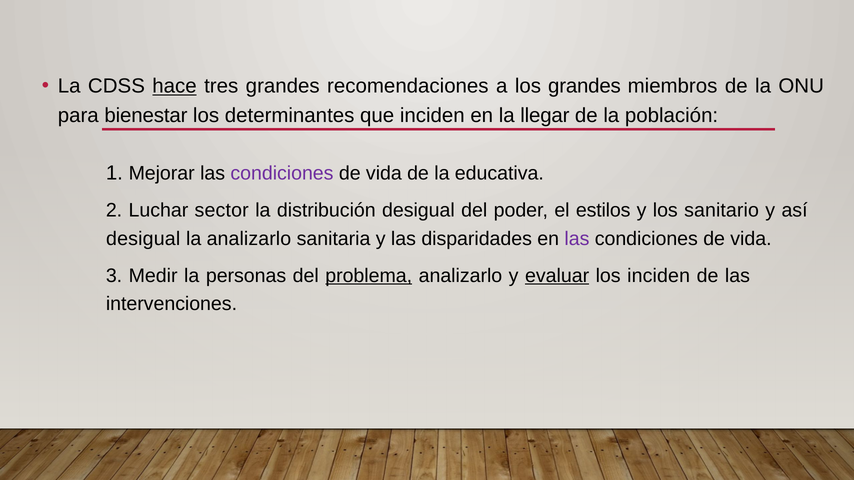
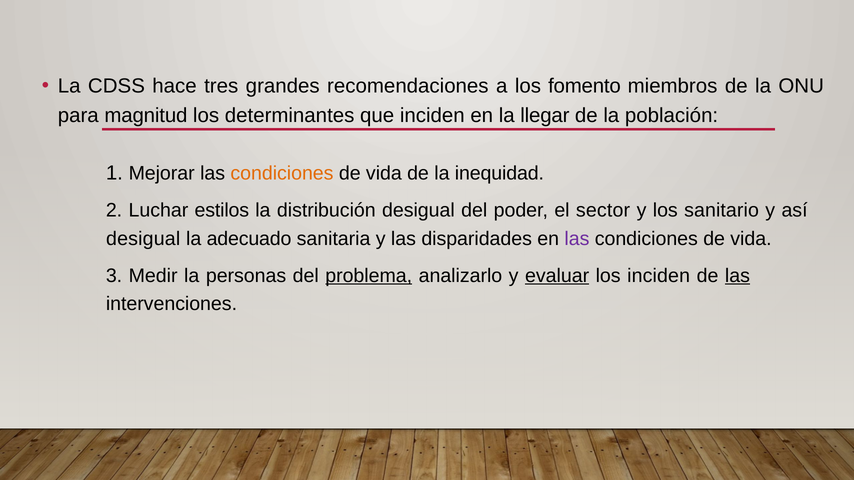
hace underline: present -> none (175, 86)
los grandes: grandes -> fomento (584, 86)
bienestar: bienestar -> magnitud (146, 116)
condiciones colour: purple -> orange (282, 173)
educativa: educativa -> inequidad (499, 173)
sector: sector -> estilos (222, 211)
estilos: estilos -> sector (603, 211)
la analizarlo: analizarlo -> adecuado (249, 239)
las underline: none -> present (737, 276)
